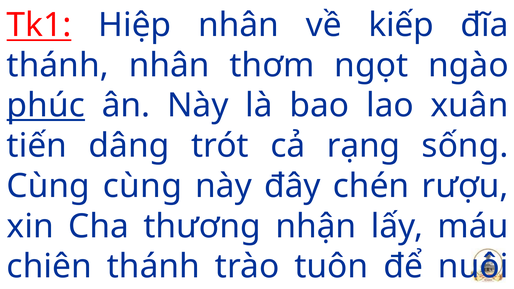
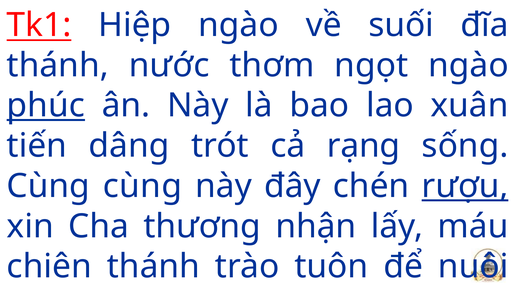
Hiệp nhân: nhân -> ngào (238, 25)
kiếp: kiếp -> suối (401, 25)
thánh nhân: nhân -> nước (169, 65)
rượu underline: none -> present (465, 186)
